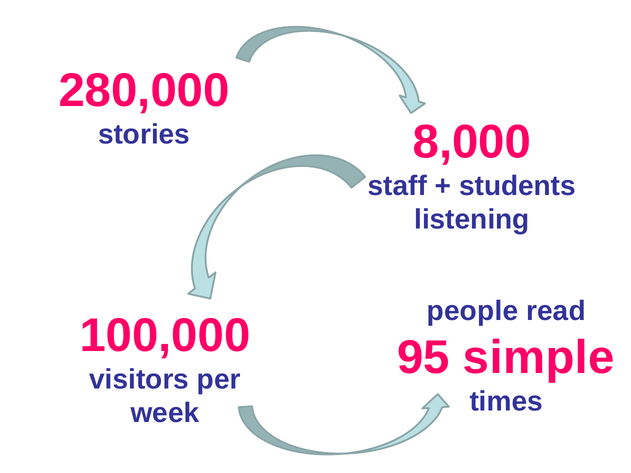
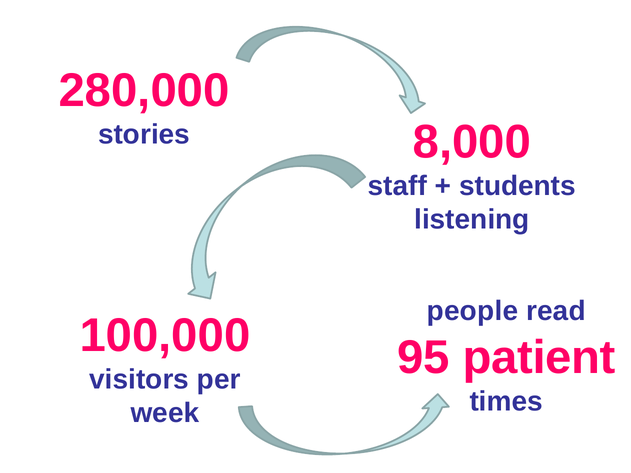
simple: simple -> patient (539, 358)
